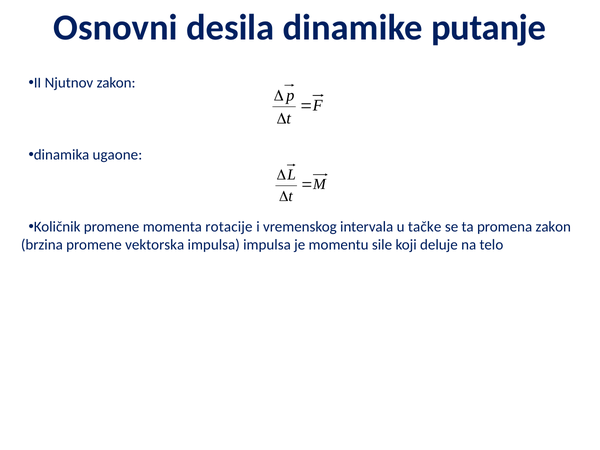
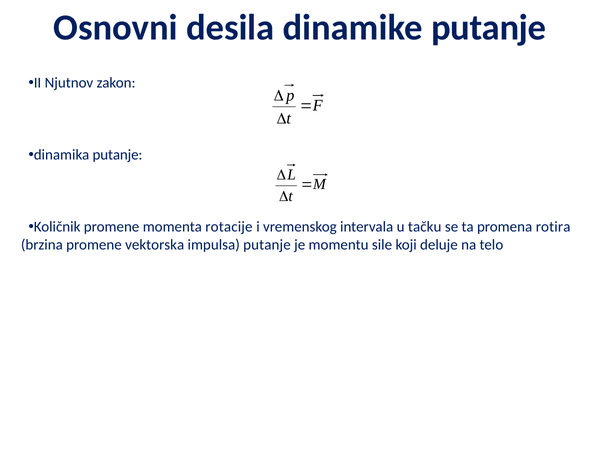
dinamika ugaone: ugaone -> putanje (118, 155)
tačke: tačke -> tačku (425, 227)
promena zakon: zakon -> rotira (553, 227)
impulsa impulsa: impulsa -> putanje (267, 245)
